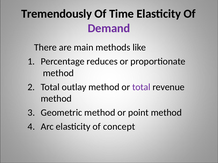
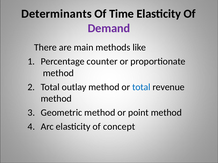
Tremendously: Tremendously -> Determinants (56, 14)
reduces: reduces -> counter (102, 62)
total colour: purple -> blue (141, 87)
